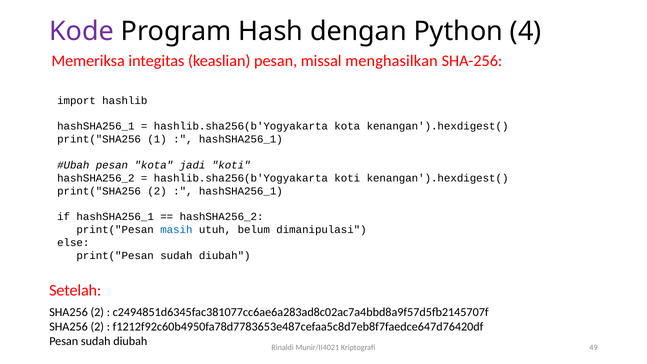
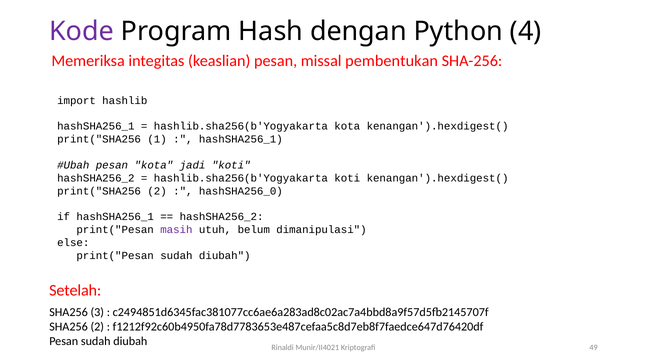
menghasilkan: menghasilkan -> pembentukan (392, 61)
hashSHA256_1: hashSHA256_1 -> hashSHA256_0 (241, 191)
masih colour: blue -> purple (176, 230)
2: 2 -> 3 (97, 312)
